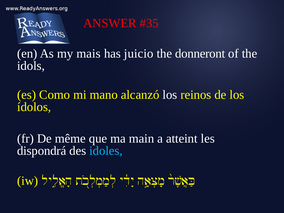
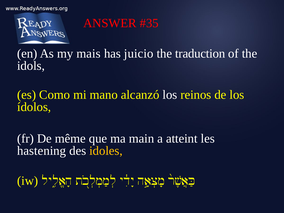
donneront: donneront -> traduction (200, 54)
dispondrá: dispondrá -> hastening (42, 151)
idoles colour: light blue -> yellow (106, 151)
